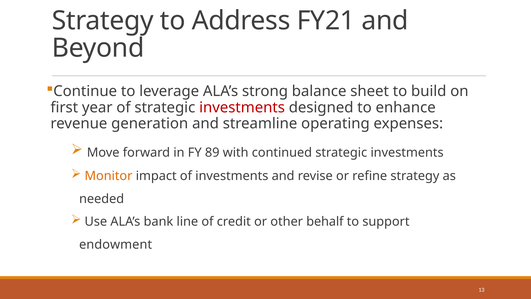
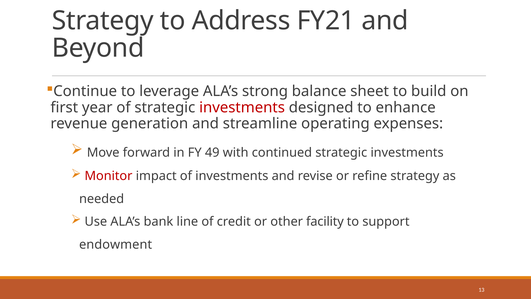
89: 89 -> 49 (212, 152)
Monitor colour: orange -> red (108, 176)
behalf: behalf -> facility (325, 222)
